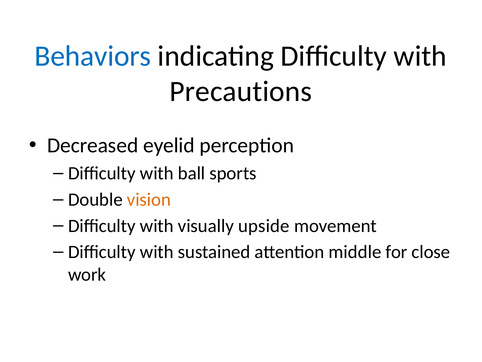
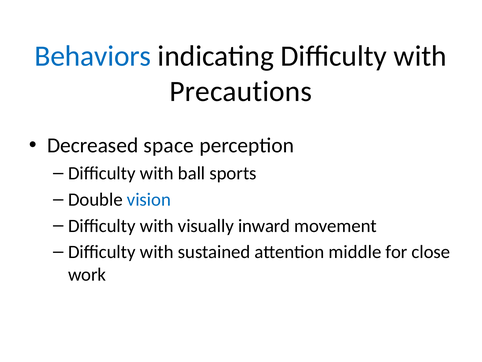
eyelid: eyelid -> space (169, 145)
vision colour: orange -> blue (149, 199)
upside: upside -> inward (264, 225)
